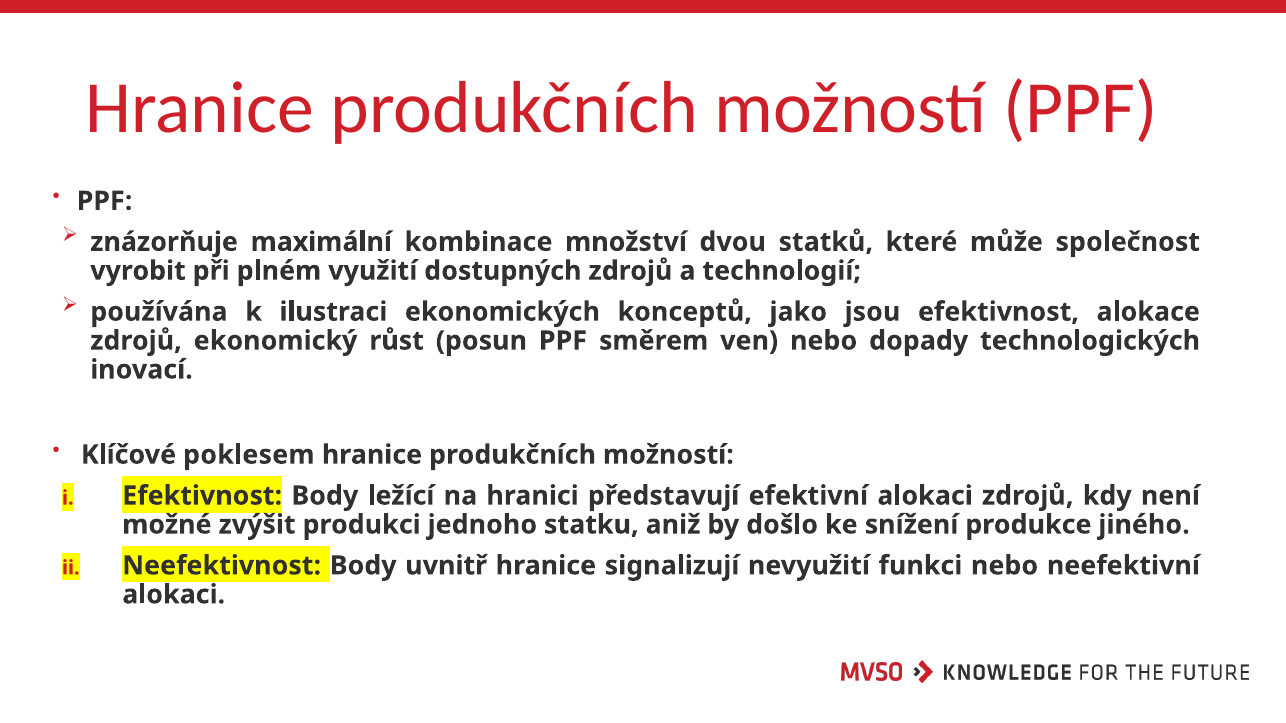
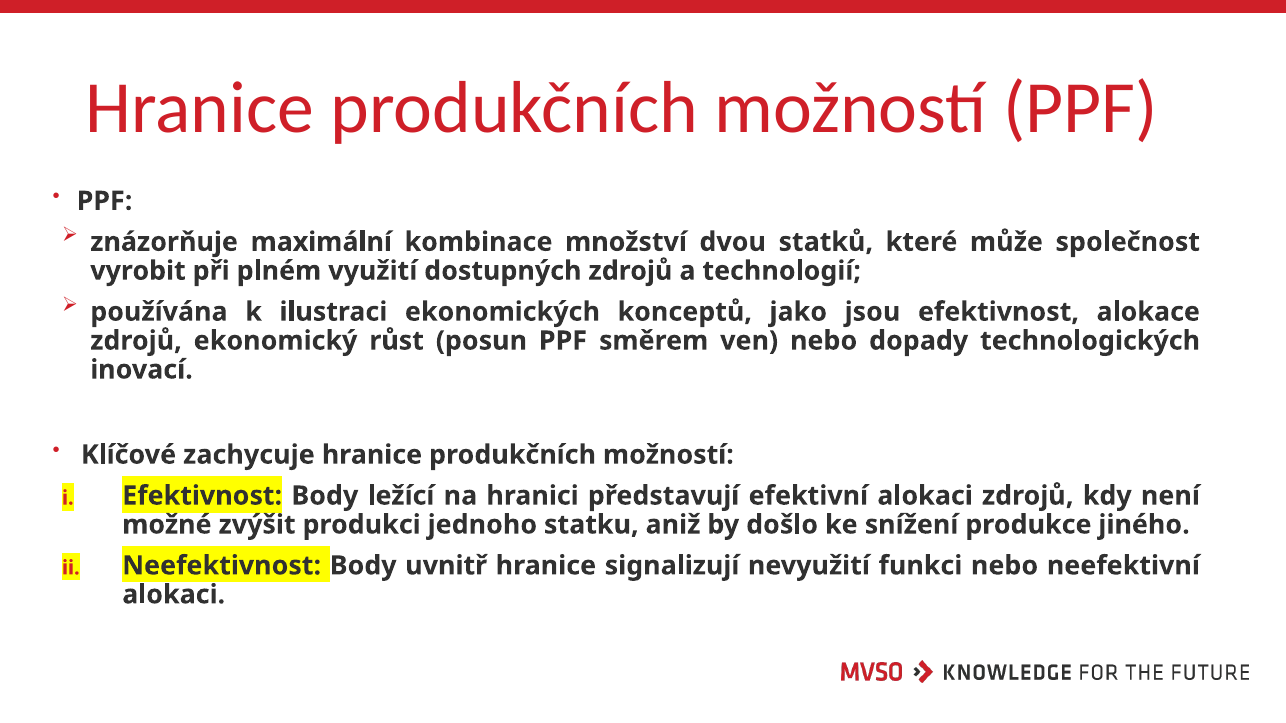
poklesem: poklesem -> zachycuje (249, 455)
